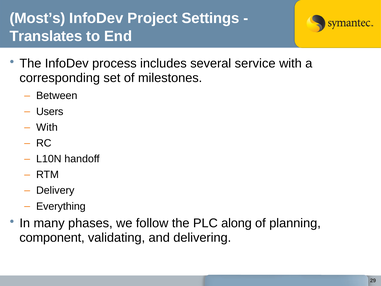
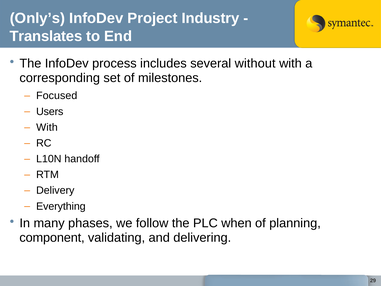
Most’s: Most’s -> Only’s (37, 18)
Settings: Settings -> Industry (210, 18)
service: service -> without (255, 63)
Between: Between -> Focused (57, 96)
along: along -> when (236, 223)
